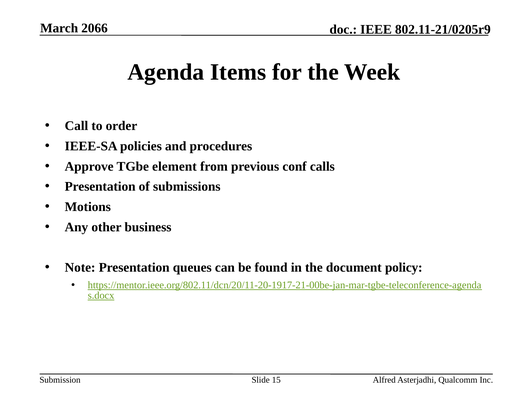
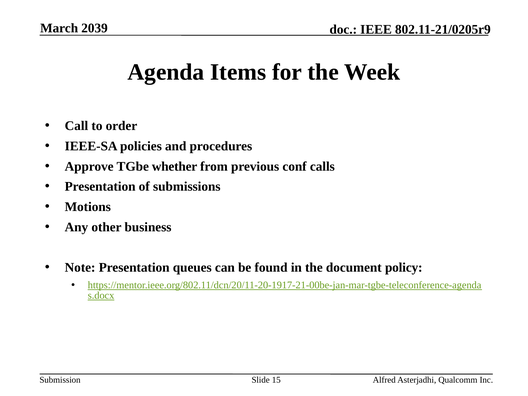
2066: 2066 -> 2039 (95, 28)
element: element -> whether (175, 166)
